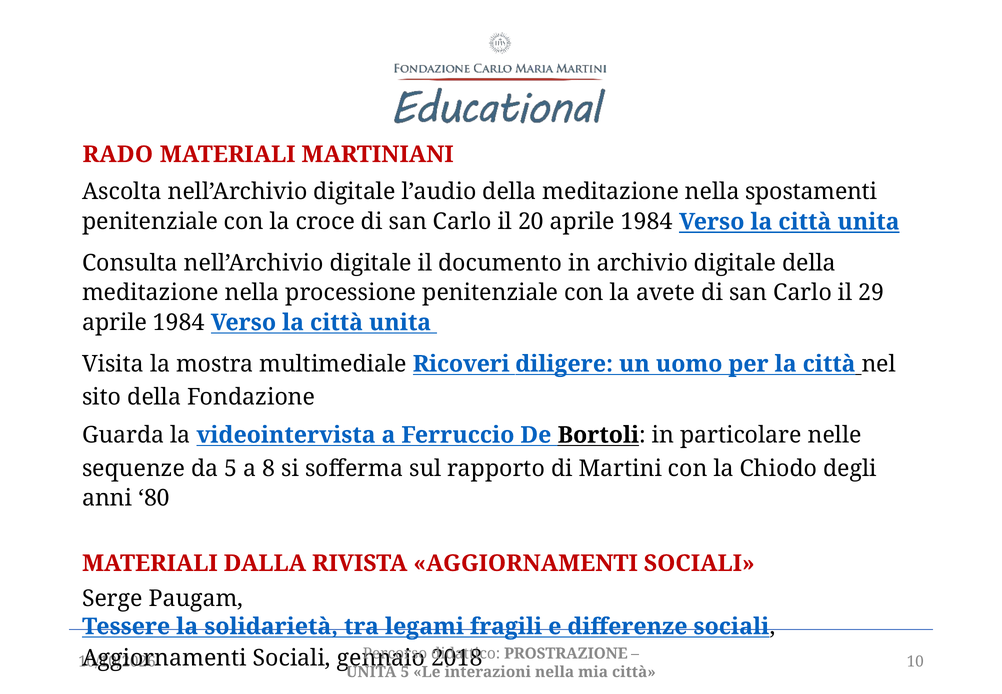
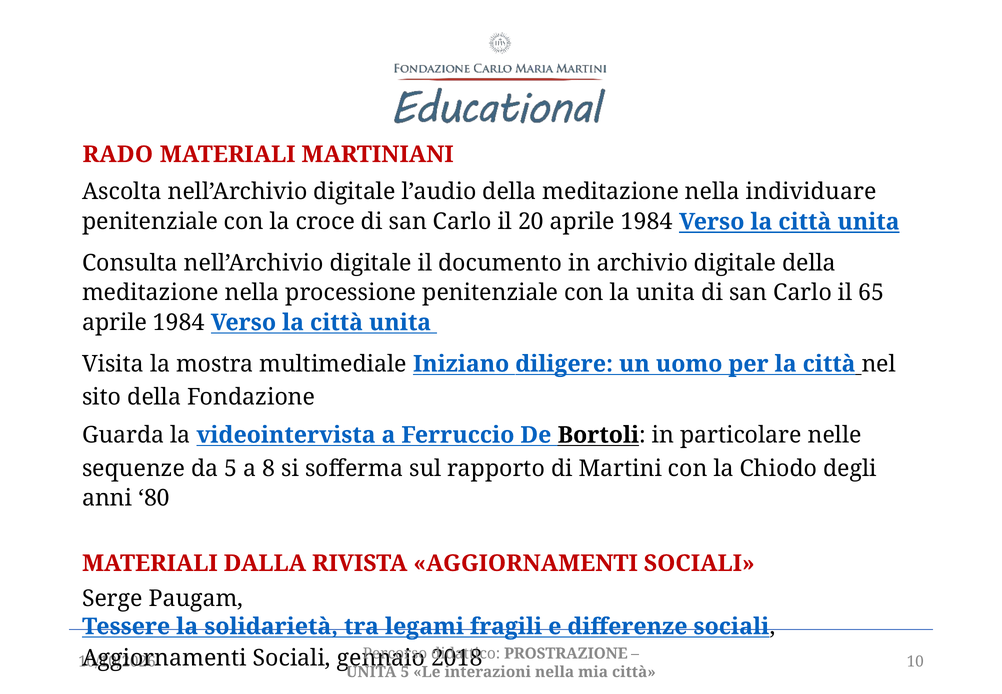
spostamenti: spostamenti -> individuare (811, 192)
la avete: avete -> unita (666, 292)
29: 29 -> 65 (871, 292)
Ricoveri: Ricoveri -> Iniziano (461, 364)
